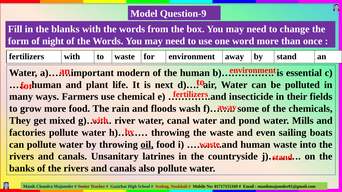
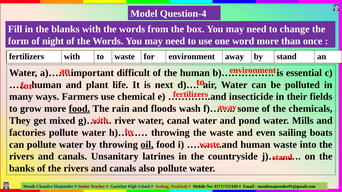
Question-9: Question-9 -> Question-4 (183, 14)
modern: modern -> difficult (133, 73)
food underline: none -> present (79, 109)
